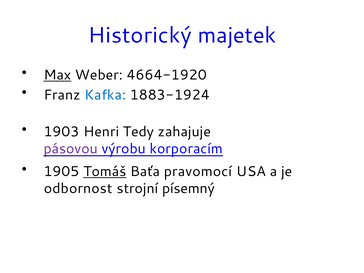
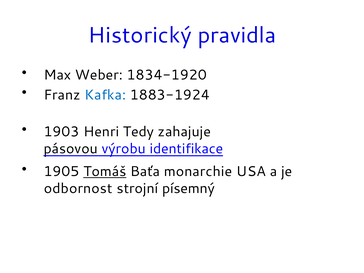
majetek: majetek -> pravidla (237, 35)
Max underline: present -> none (57, 75)
4664-1920: 4664-1920 -> 1834-1920 (167, 75)
pásovou colour: purple -> black (71, 149)
korporacím: korporacím -> identifikace (186, 149)
pravomocí: pravomocí -> monarchie (198, 172)
